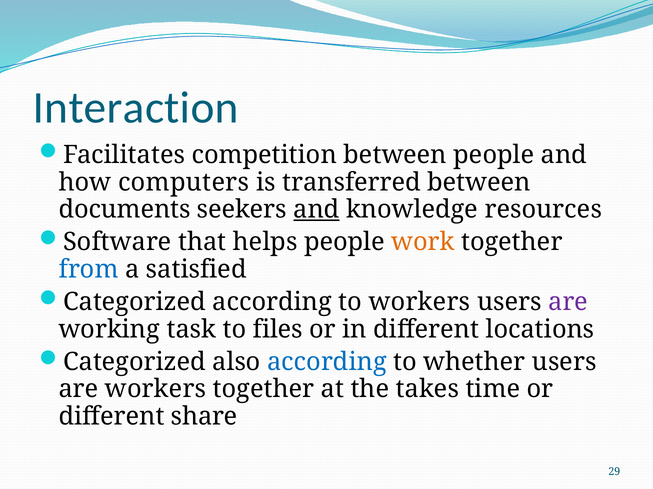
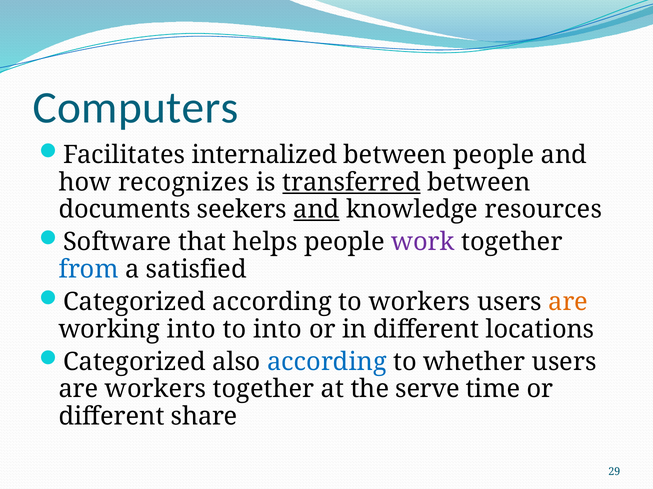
Interaction: Interaction -> Computers (136, 108)
competition: competition -> internalized (264, 155)
computers: computers -> recognizes (184, 182)
transferred underline: none -> present (352, 182)
work colour: orange -> purple (423, 242)
are colour: purple -> orange (568, 302)
working task: task -> into (191, 330)
to files: files -> into (278, 330)
takes: takes -> serve (428, 390)
